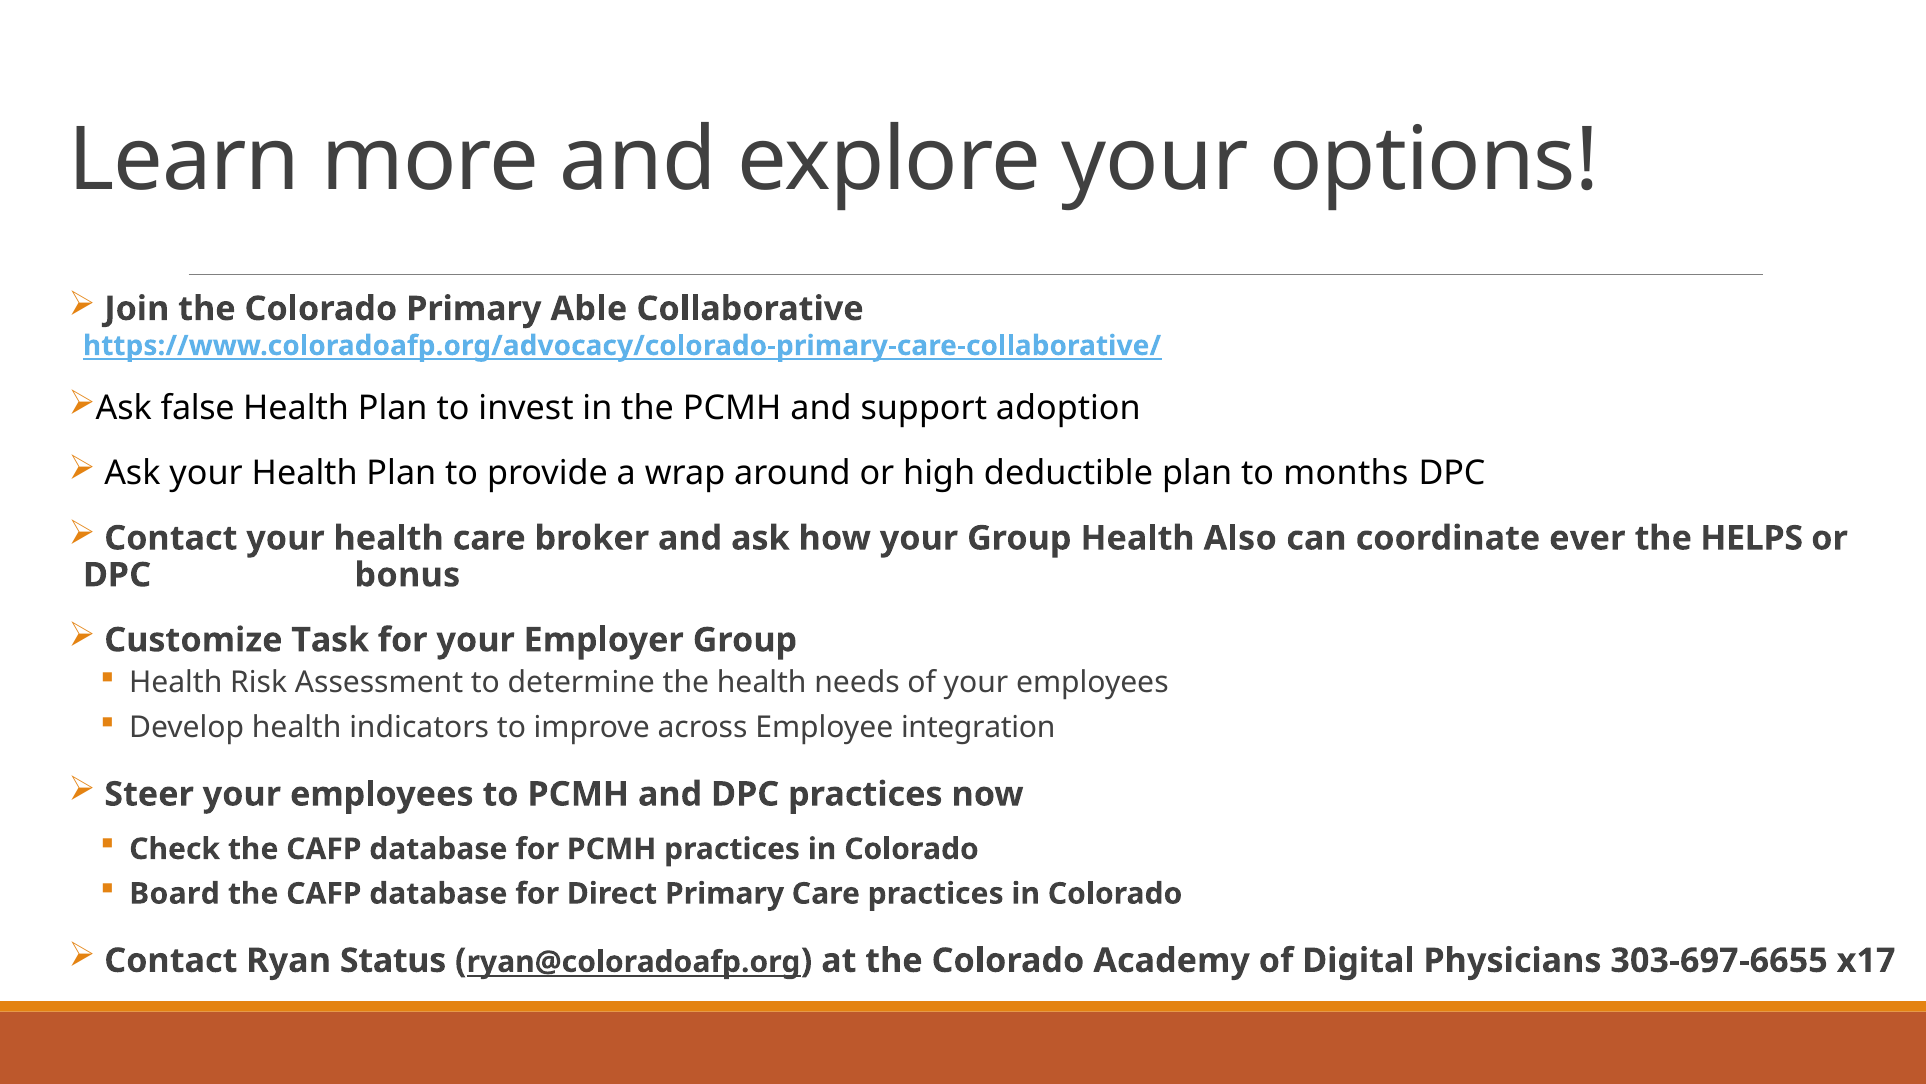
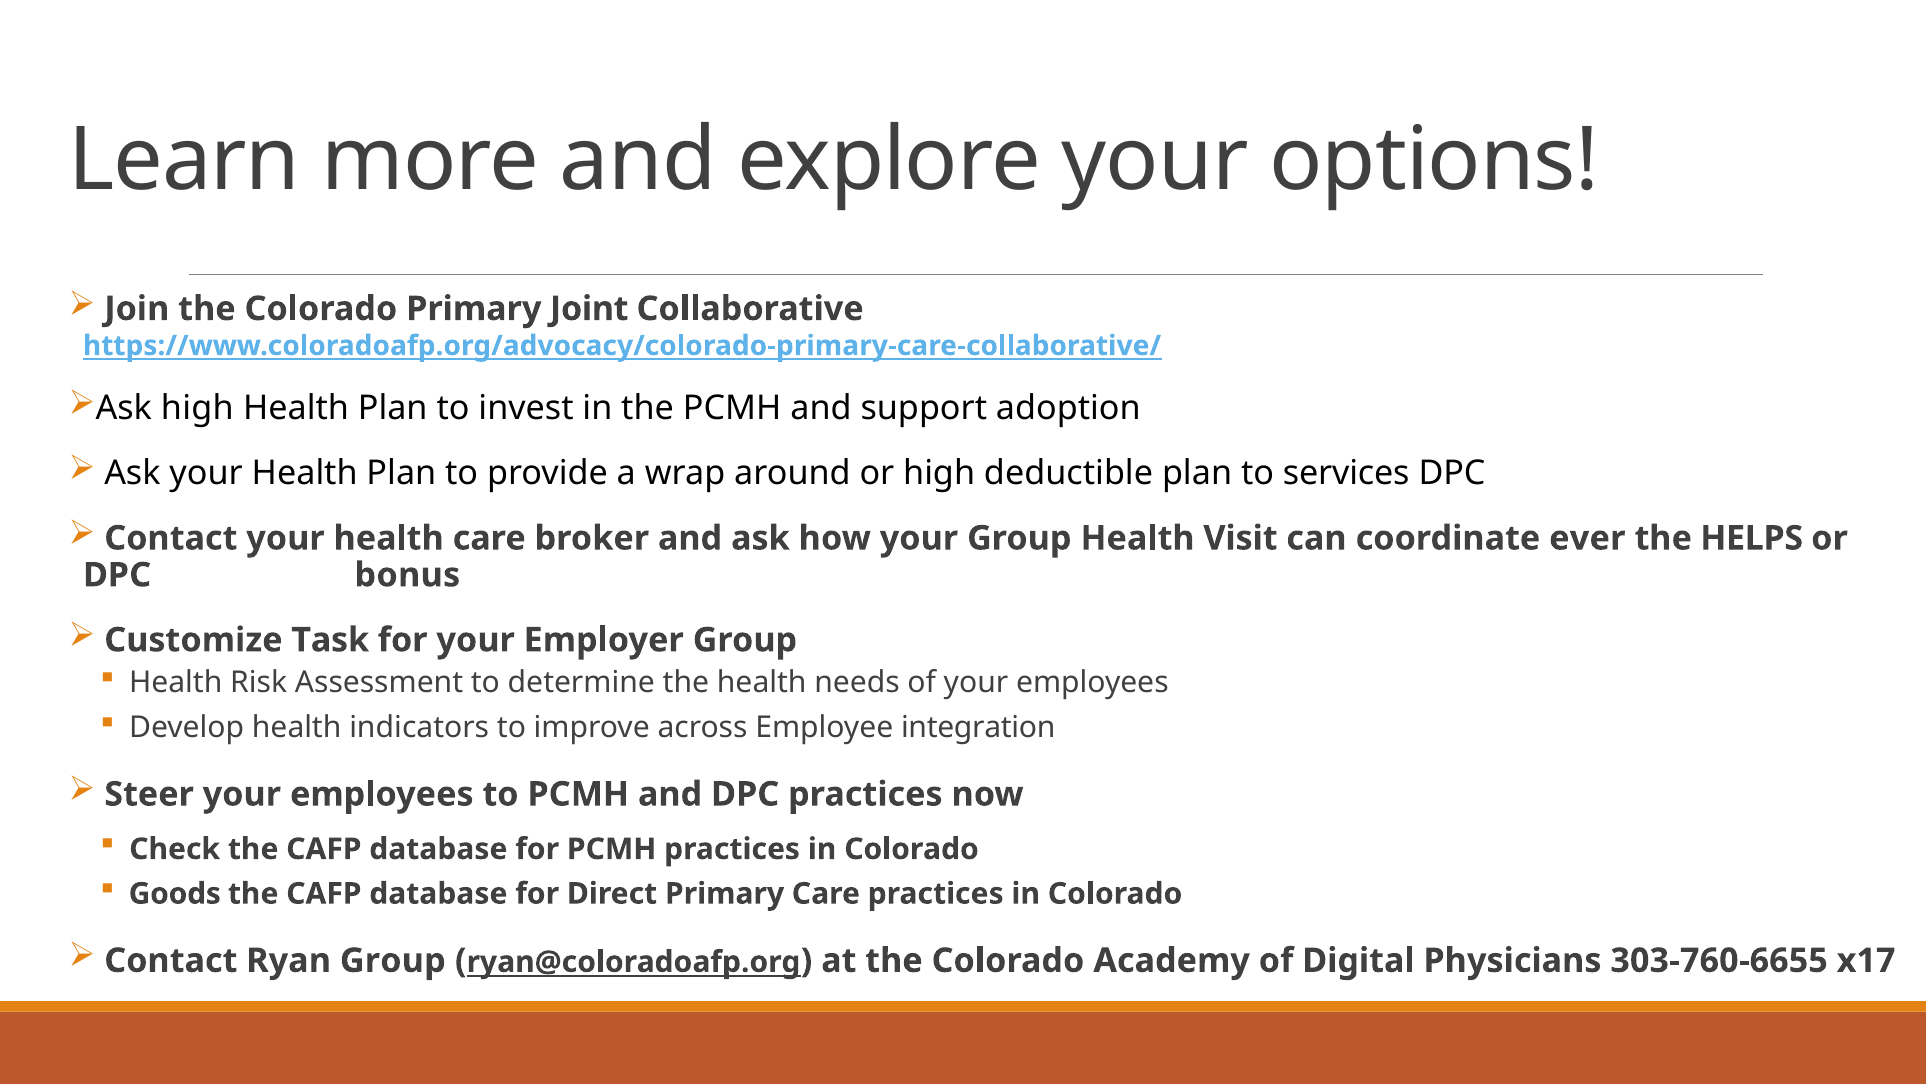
Able: Able -> Joint (589, 309)
Ask false: false -> high (197, 408)
months: months -> services (1346, 473)
Also: Also -> Visit (1240, 538)
Board: Board -> Goods (175, 893)
Ryan Status: Status -> Group (393, 960)
303-697-6655: 303-697-6655 -> 303-760-6655 (1719, 960)
